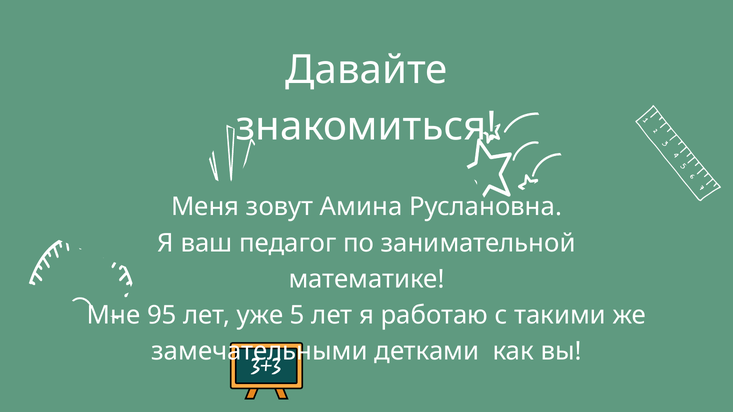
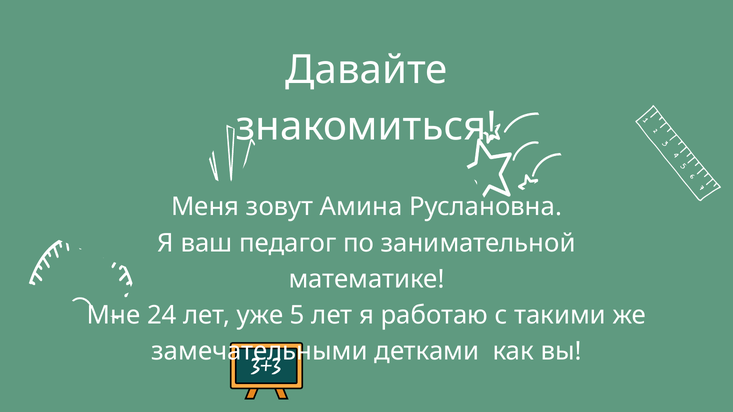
95: 95 -> 24 (162, 315)
